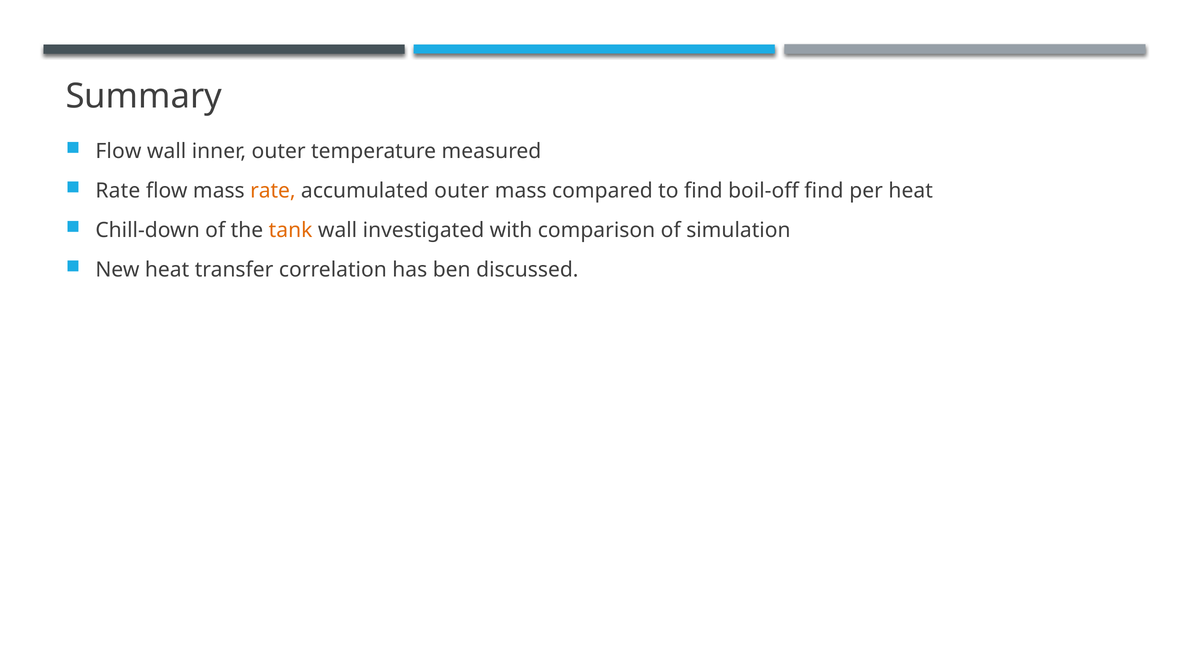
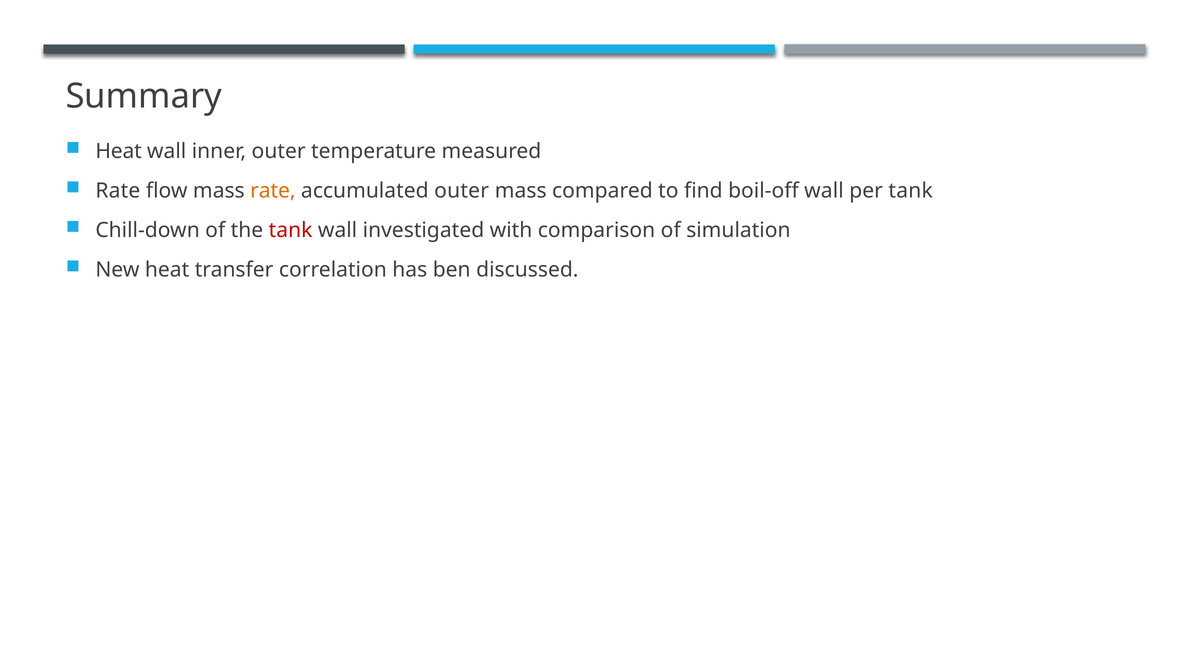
Flow: Flow -> Heat (119, 151)
boil-off find: find -> wall (824, 191)
per heat: heat -> tank (911, 191)
tank colour: orange -> red (291, 230)
